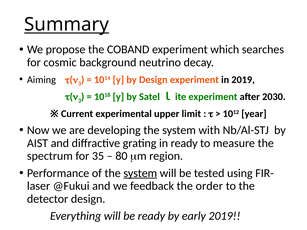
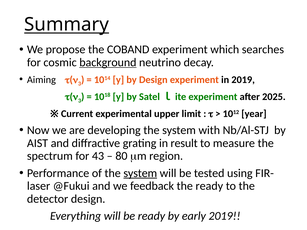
background underline: none -> present (108, 62)
2030: 2030 -> 2025 (274, 97)
in ready: ready -> result (184, 143)
35: 35 -> 43 (98, 156)
the order: order -> ready (209, 186)
